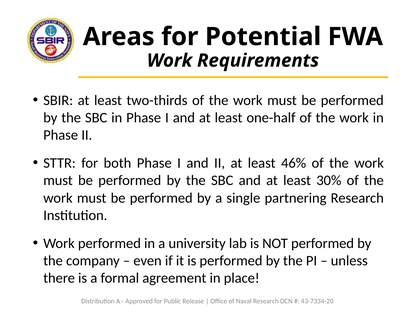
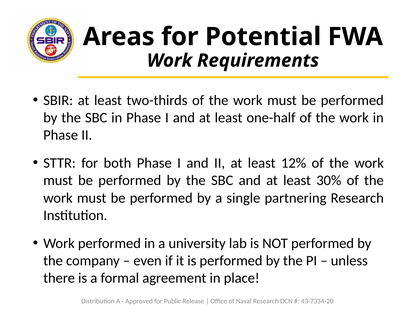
46%: 46% -> 12% (294, 163)
